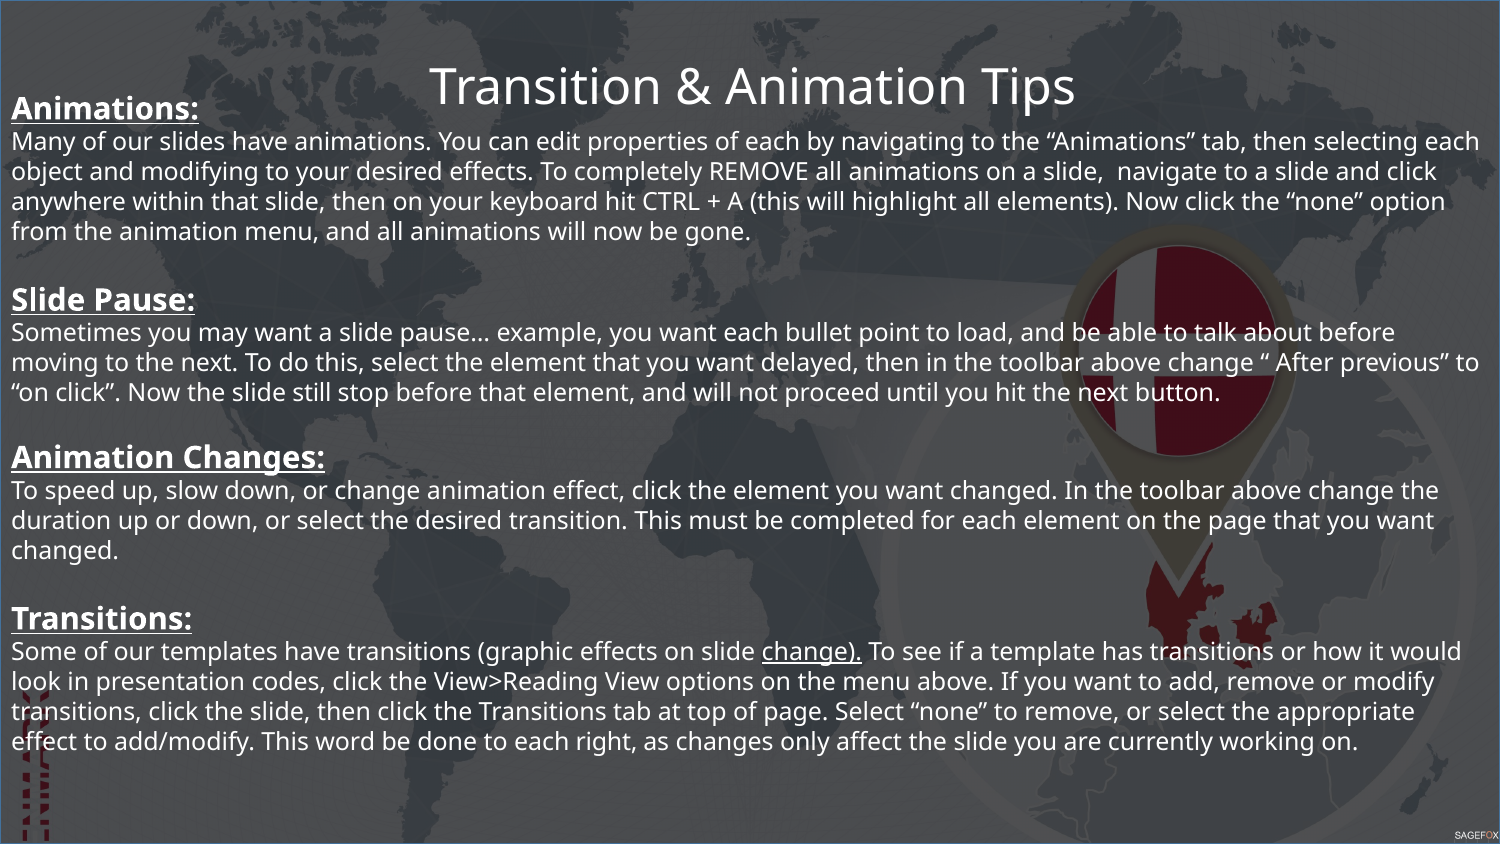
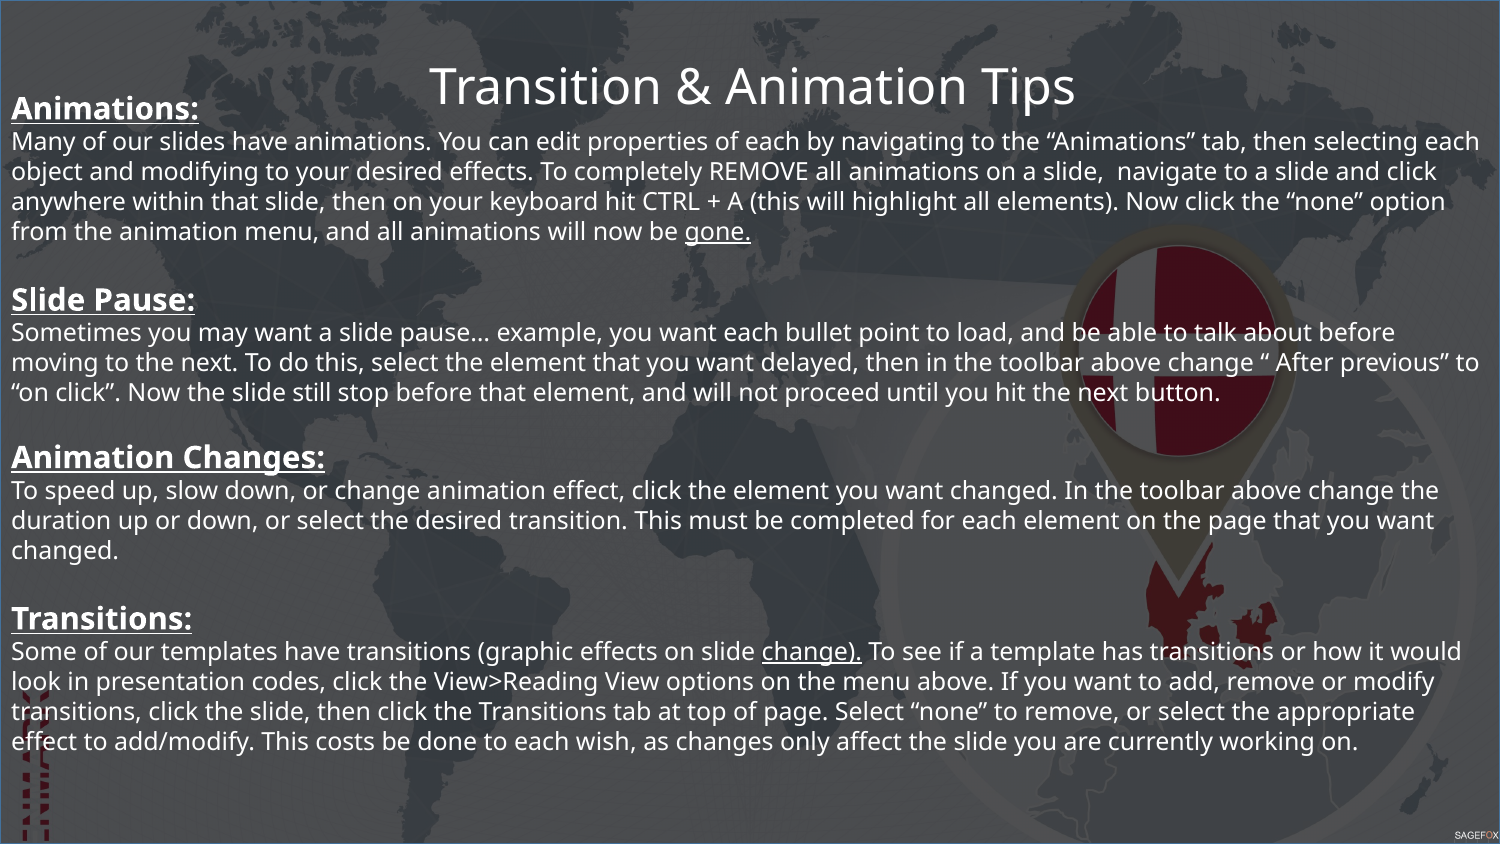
gone underline: none -> present (718, 232)
word: word -> costs (345, 742)
right: right -> wish (606, 742)
